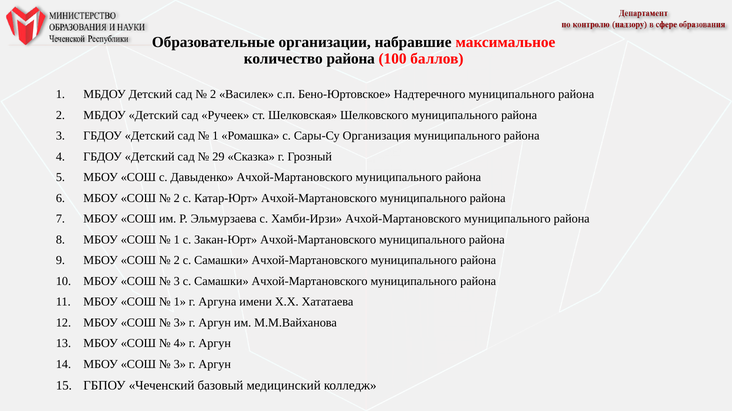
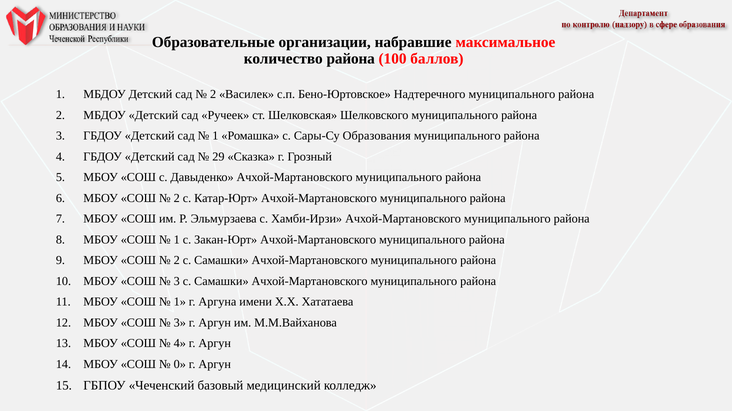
Организация: Организация -> Образования (377, 136)
3: 3 -> 0 (180, 365)
